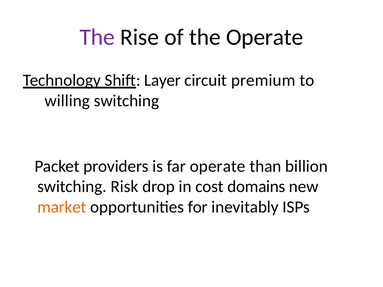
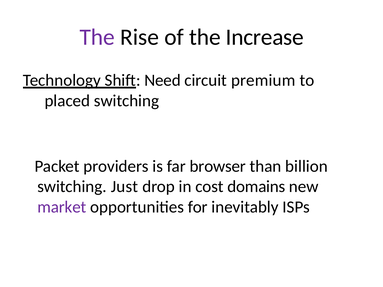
the Operate: Operate -> Increase (265, 37)
Layer: Layer -> Need (163, 80)
willing: willing -> placed (67, 101)
far operate: operate -> browser (218, 166)
Risk: Risk -> Just (124, 187)
market colour: orange -> purple (62, 207)
